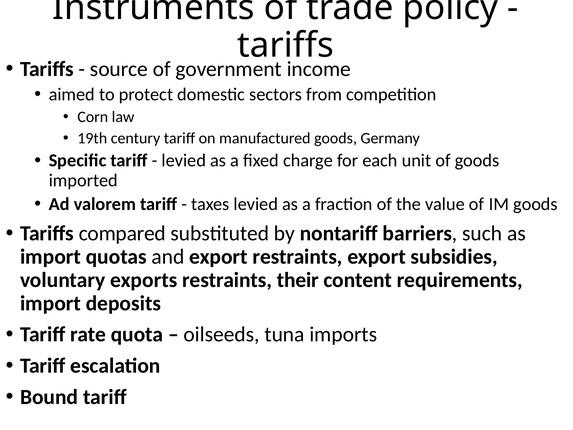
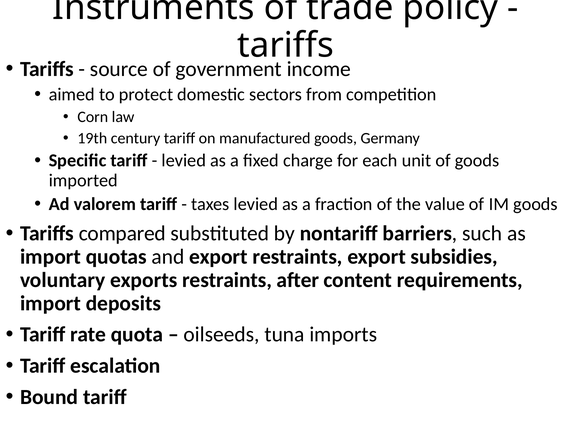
their: their -> after (298, 280)
